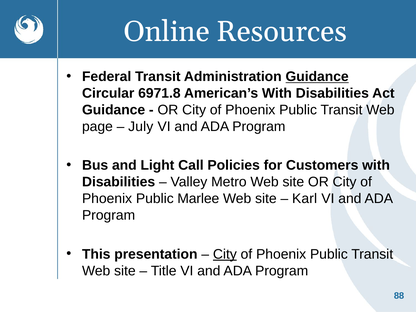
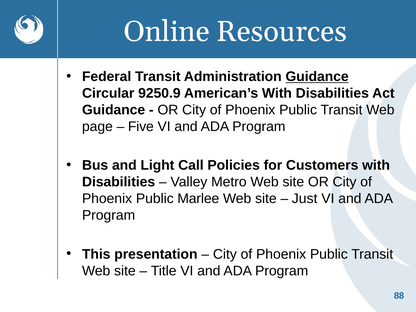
6971.8: 6971.8 -> 9250.9 (159, 93)
July: July -> Five (141, 127)
Karl: Karl -> Just (305, 199)
City underline: present -> none (225, 254)
